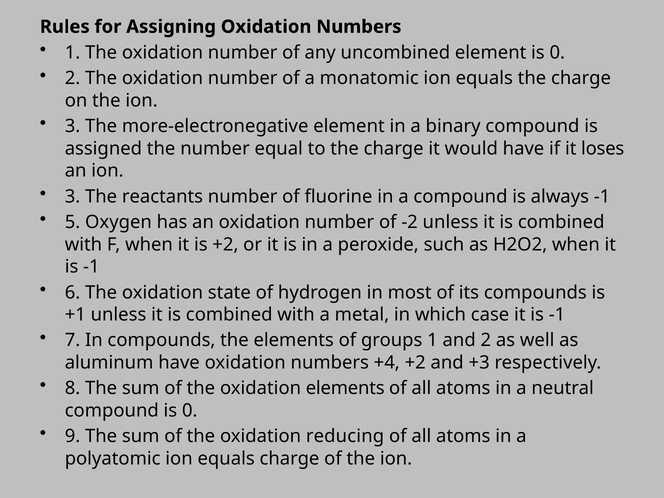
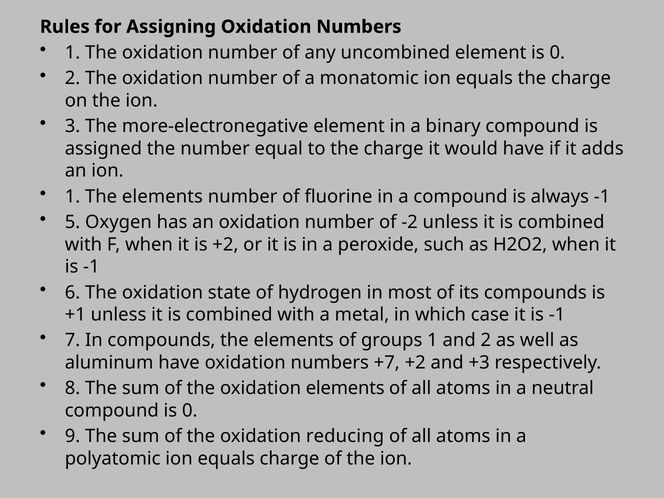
loses: loses -> adds (603, 149)
3: 3 -> 1 (72, 196)
reactants: reactants -> elements (162, 196)
+4: +4 -> +7 (387, 363)
